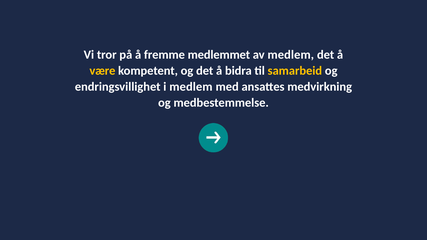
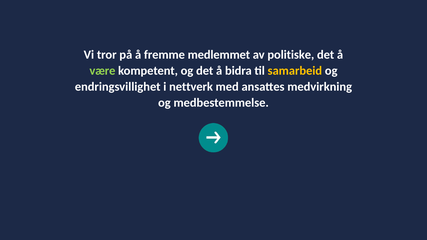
av medlem: medlem -> politiske (291, 55)
være colour: yellow -> light green (102, 71)
i medlem: medlem -> nettverk (191, 87)
